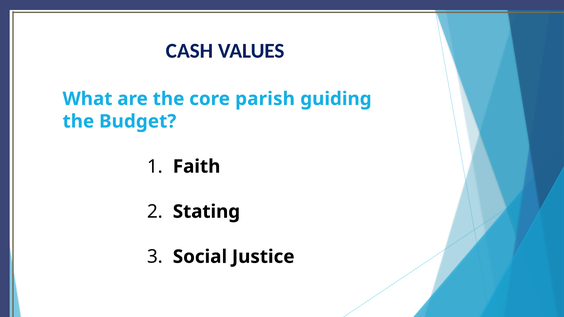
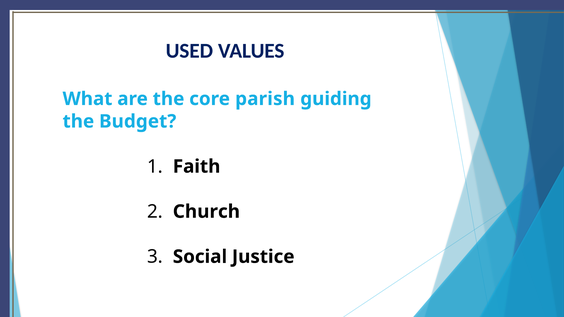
CASH: CASH -> USED (190, 51)
Stating: Stating -> Church (206, 212)
